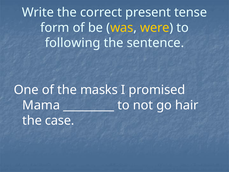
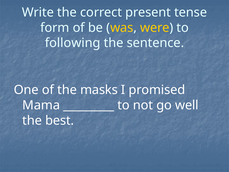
hair: hair -> well (187, 105)
case: case -> best (60, 120)
